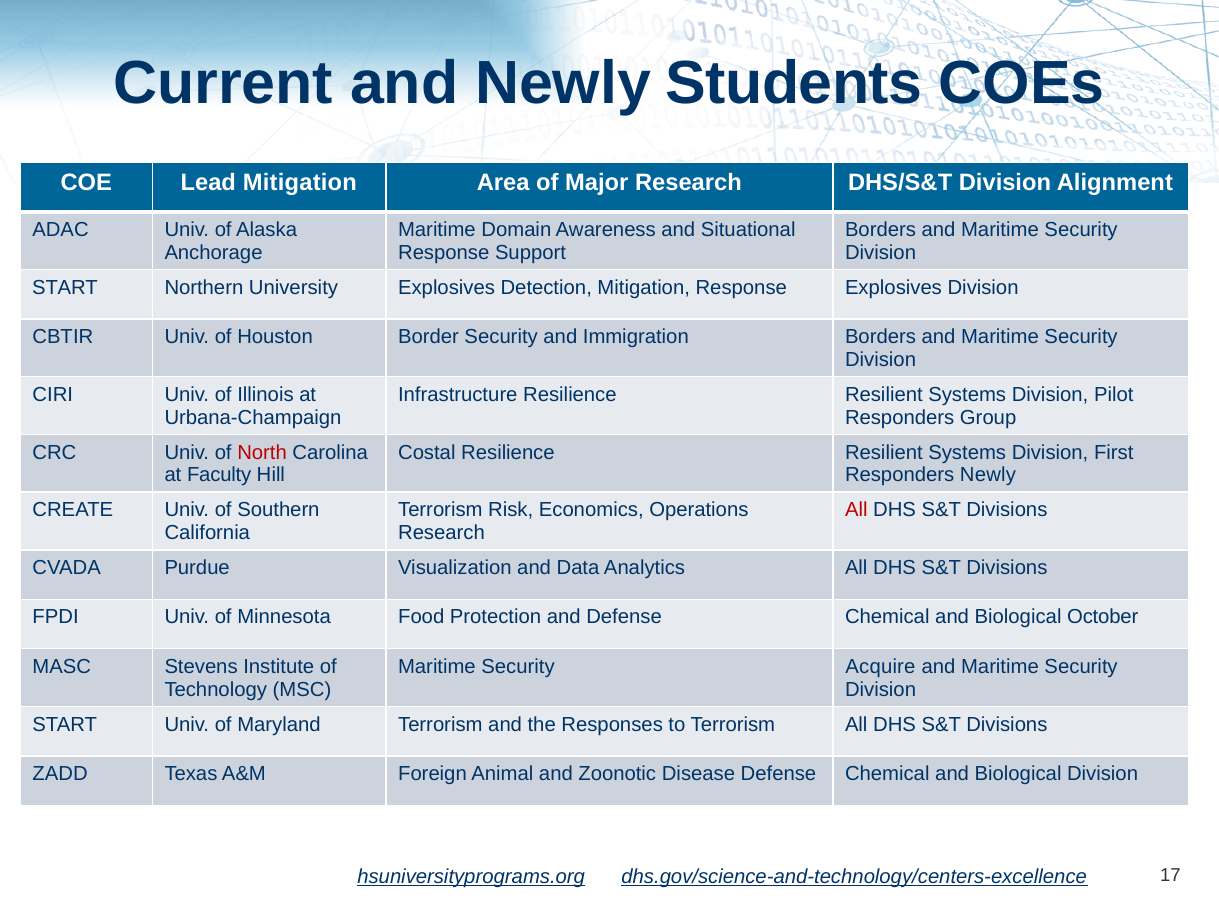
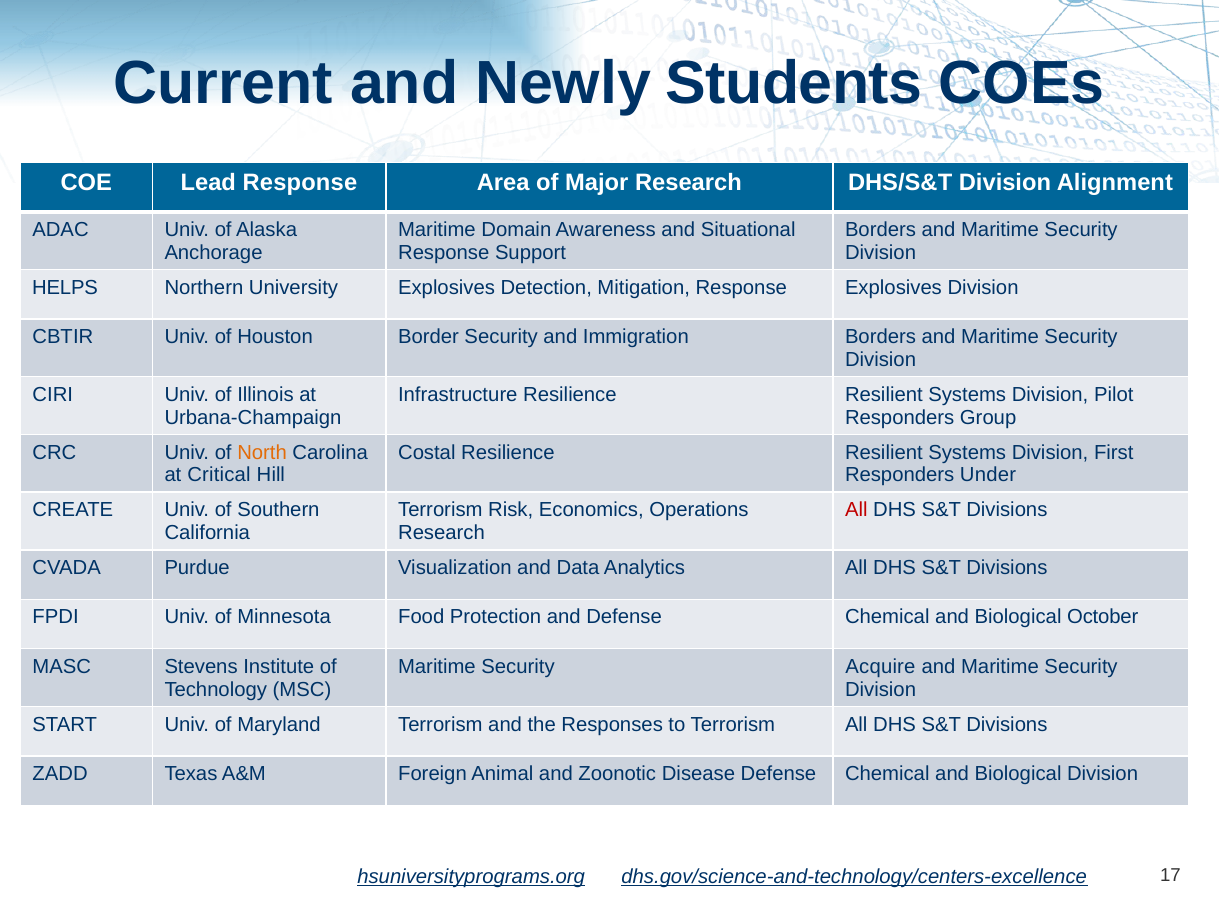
Lead Mitigation: Mitigation -> Response (300, 182)
START: START -> HELPS (65, 288)
North colour: red -> orange (262, 452)
Faculty: Faculty -> Critical (219, 475)
Responders Newly: Newly -> Under (988, 475)
